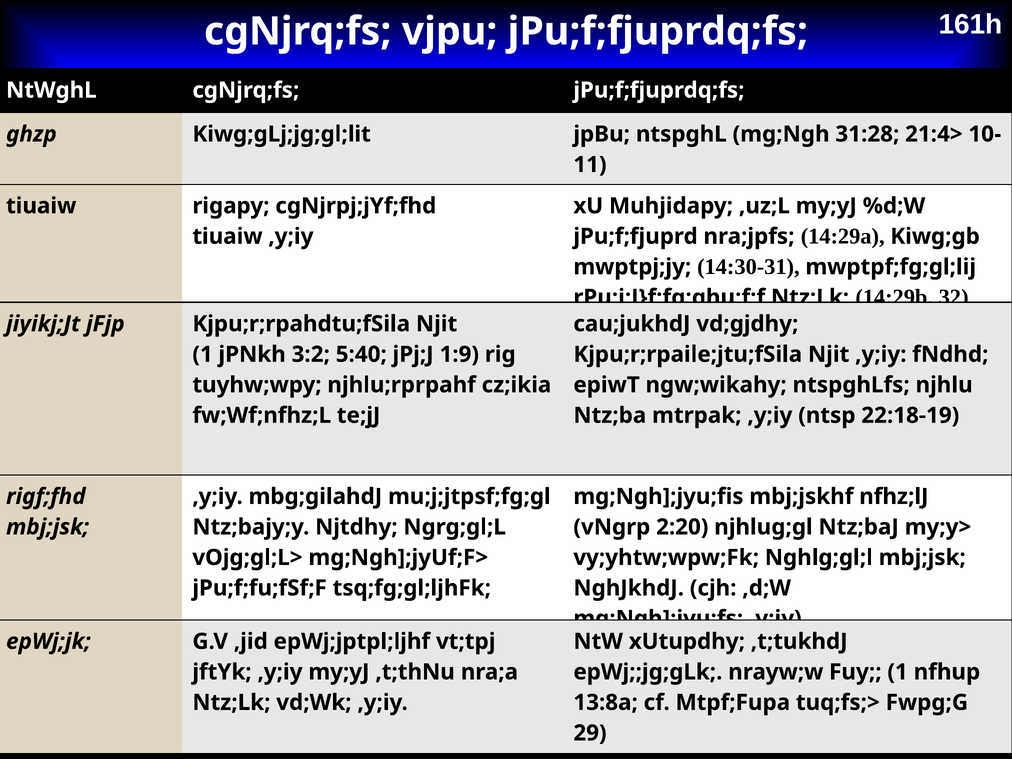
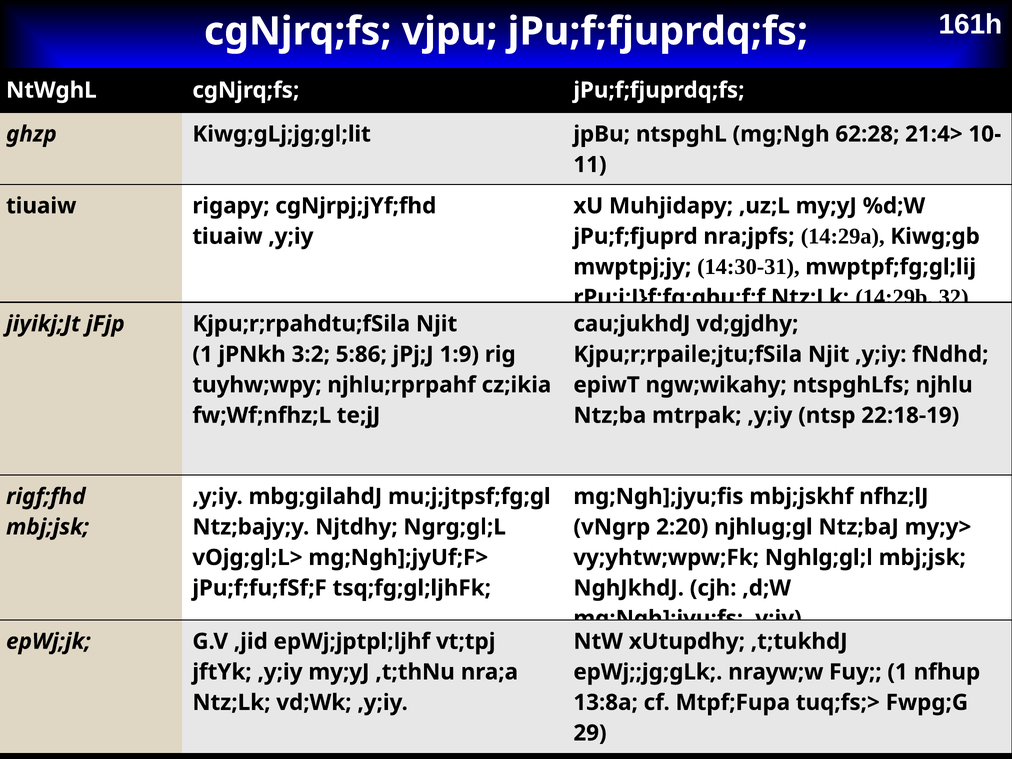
31:28: 31:28 -> 62:28 (867, 134)
5:40: 5:40 -> 5:86 (361, 354)
